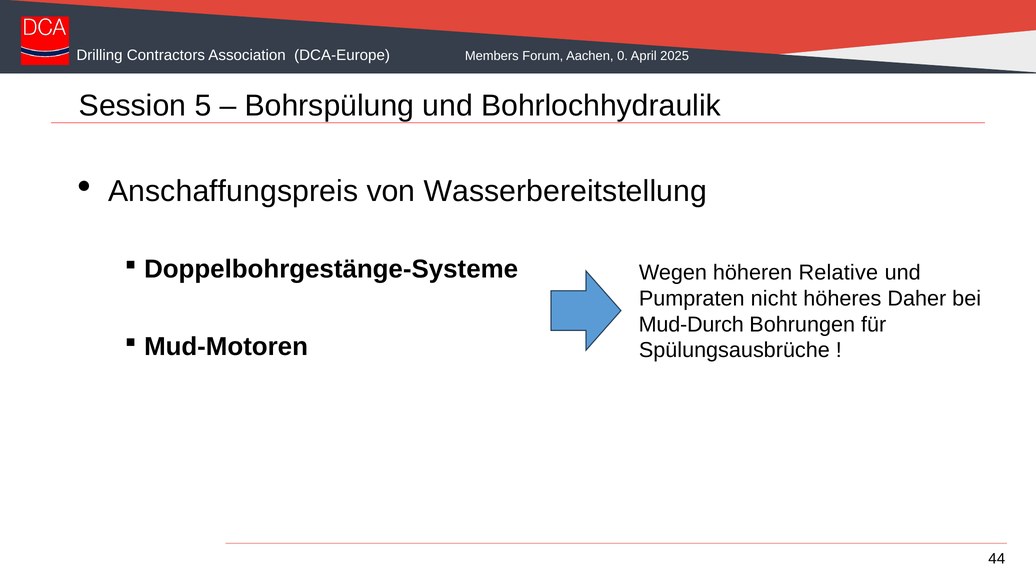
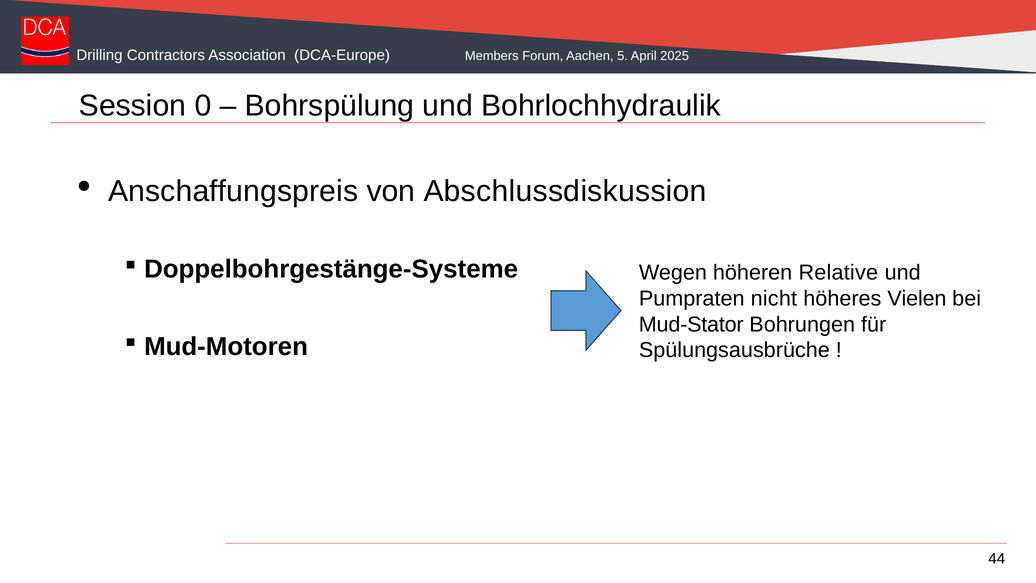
0: 0 -> 5 (623, 56)
5: 5 -> 0 (203, 106)
Wasserbereitstellung: Wasserbereitstellung -> Abschlussdiskussion (565, 191)
Daher: Daher -> Vielen (917, 298)
Mud-Durch: Mud-Durch -> Mud-Stator (691, 324)
